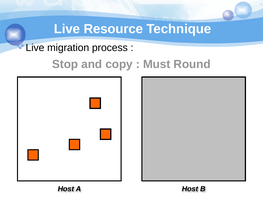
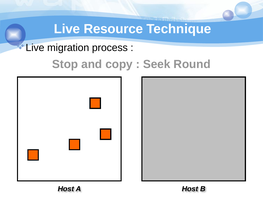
Must: Must -> Seek (157, 64)
